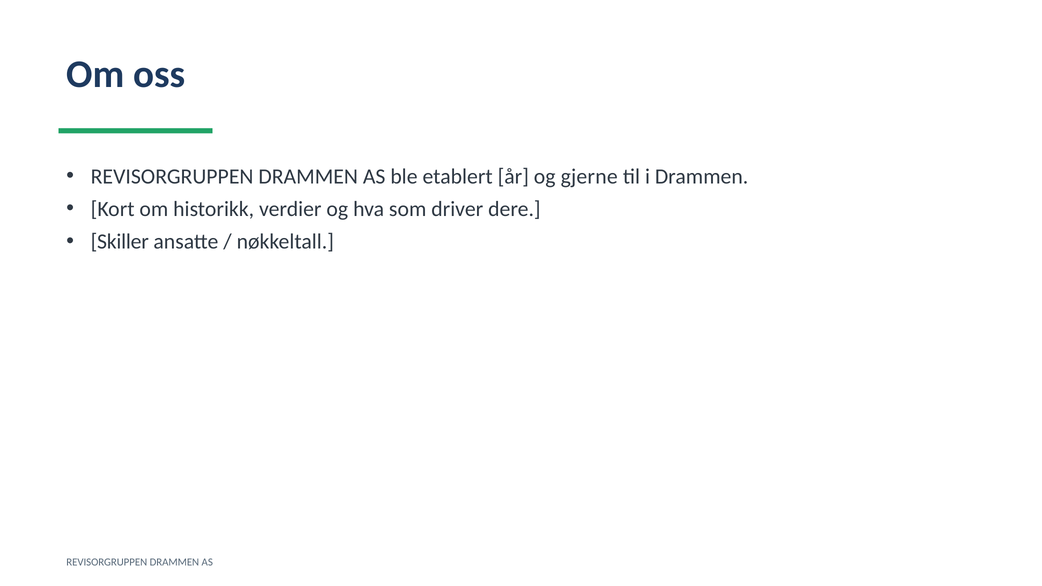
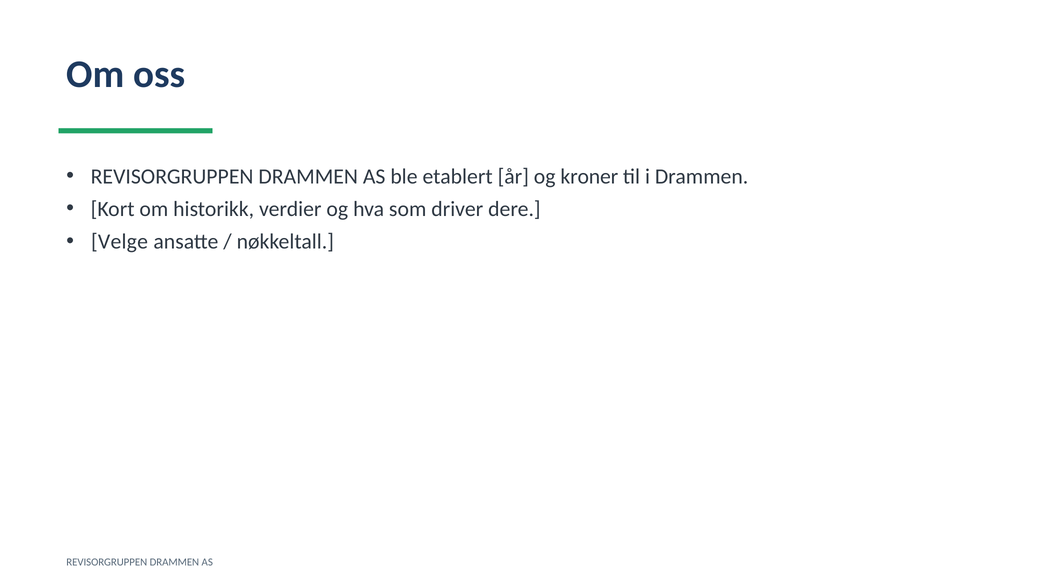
gjerne: gjerne -> kroner (589, 176)
Skiller: Skiller -> Velge (120, 242)
